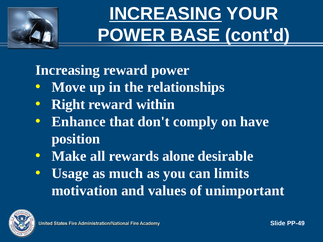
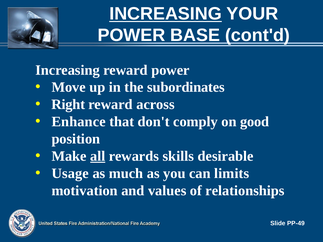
relationships: relationships -> subordinates (186, 87)
within: within -> across (155, 105)
have: have -> good (255, 122)
all underline: none -> present (98, 156)
alone: alone -> skills (178, 156)
unimportant: unimportant -> relationships (245, 191)
